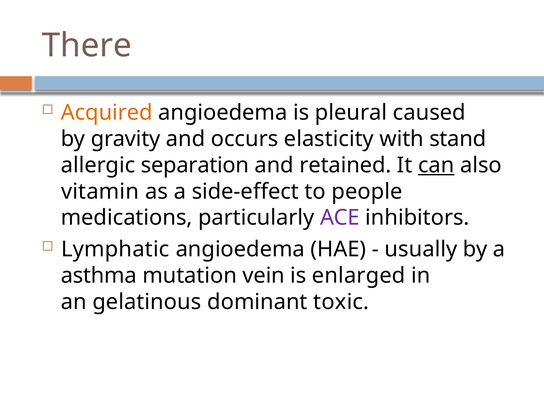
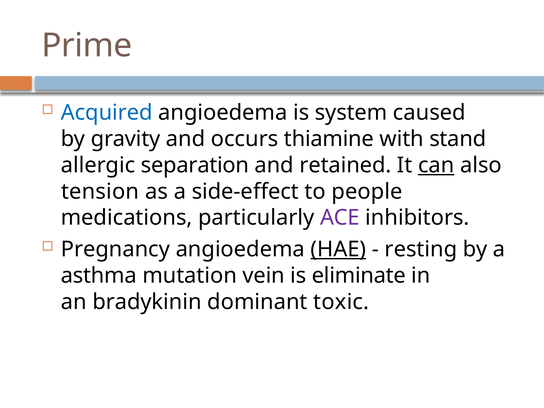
There: There -> Prime (87, 45)
Acquired colour: orange -> blue (107, 113)
pleural: pleural -> system (351, 113)
elasticity: elasticity -> thiamine (329, 139)
vitamin: vitamin -> tension (100, 191)
Lymphatic: Lymphatic -> Pregnancy (115, 249)
HAE underline: none -> present (338, 249)
usually: usually -> resting (421, 249)
enlarged: enlarged -> eliminate (359, 276)
gelatinous: gelatinous -> bradykinin (147, 302)
